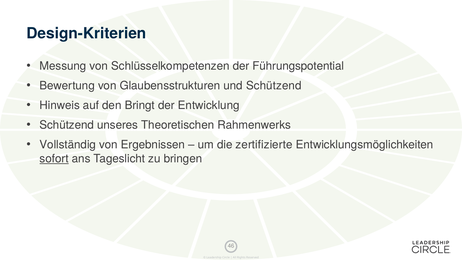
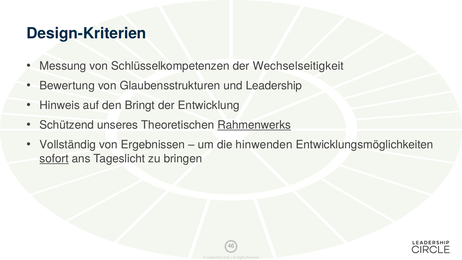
Führungspotential: Führungspotential -> Wechselseitigkeit (298, 66)
und Schützend: Schützend -> Leadership (274, 86)
Rahmenwerks underline: none -> present (254, 125)
zertifizierte: zertifizierte -> hinwenden (264, 145)
